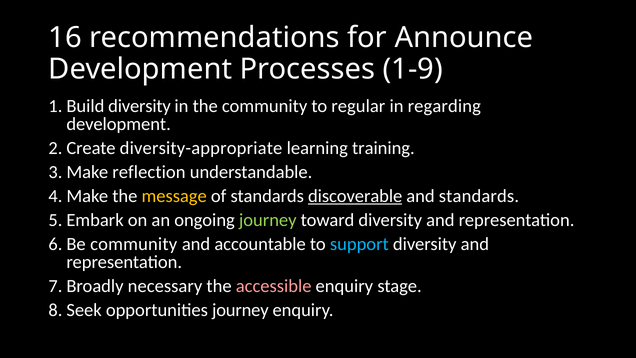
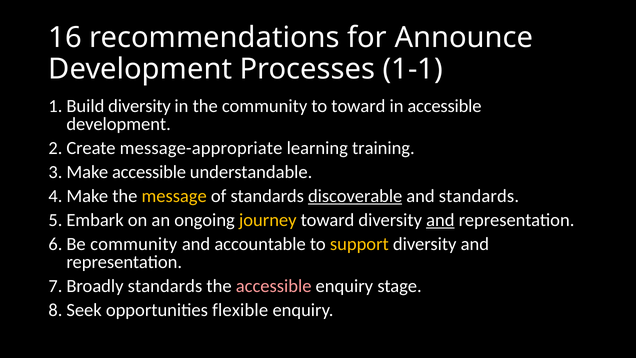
1-9: 1-9 -> 1-1 (413, 69)
to regular: regular -> toward (358, 106)
in regarding: regarding -> accessible (444, 106)
diversity-appropriate: diversity-appropriate -> message-appropriate (201, 148)
reflection: reflection -> accessible (149, 172)
journey colour: light green -> yellow (268, 220)
and underline: none -> present (440, 220)
support colour: light blue -> yellow (359, 244)
necessary: necessary -> standards (165, 286)
opportunities journey: journey -> flexible (240, 310)
